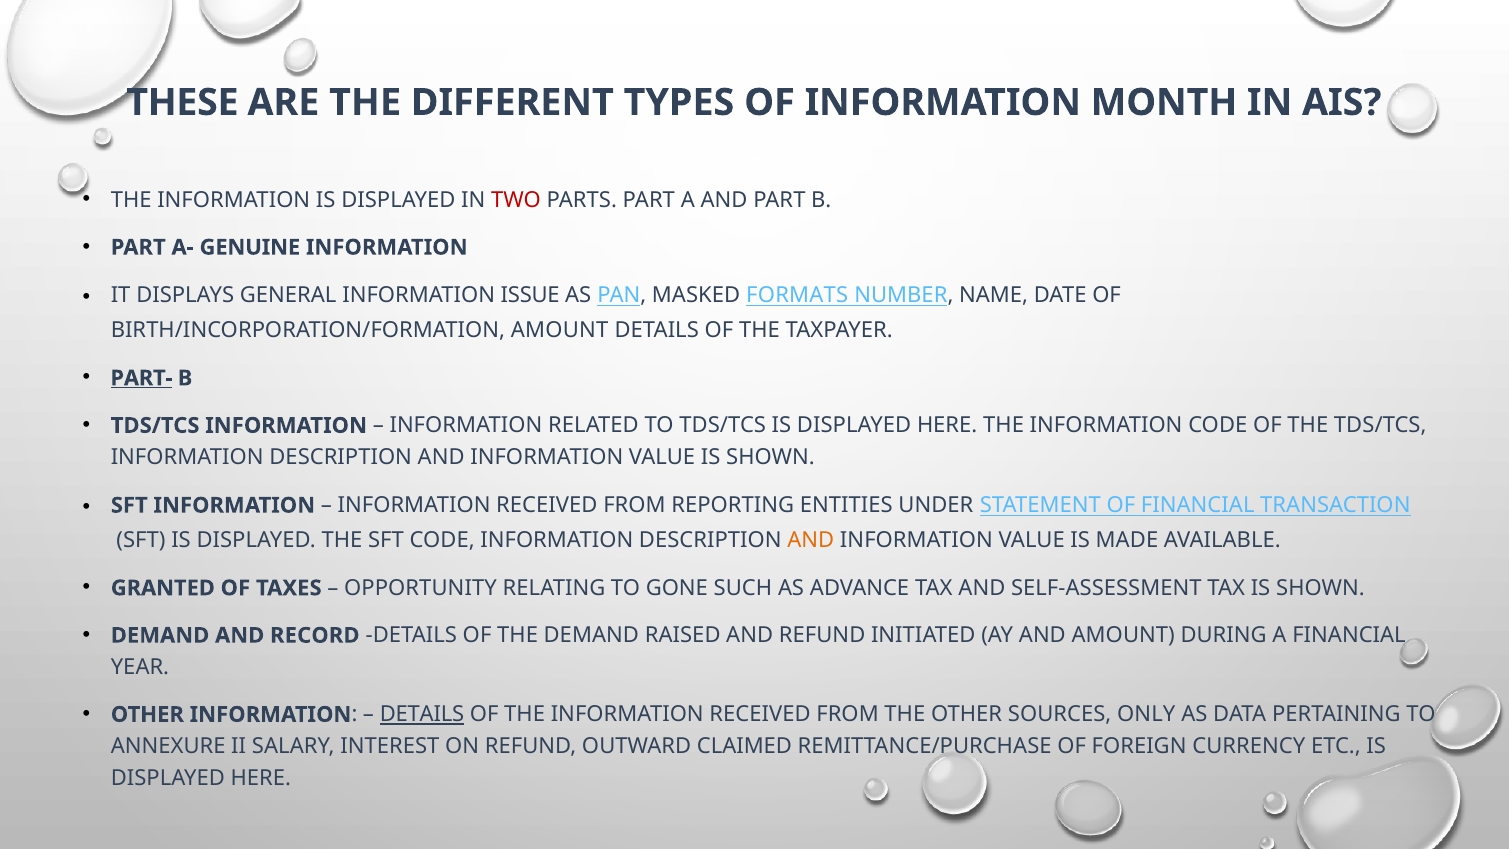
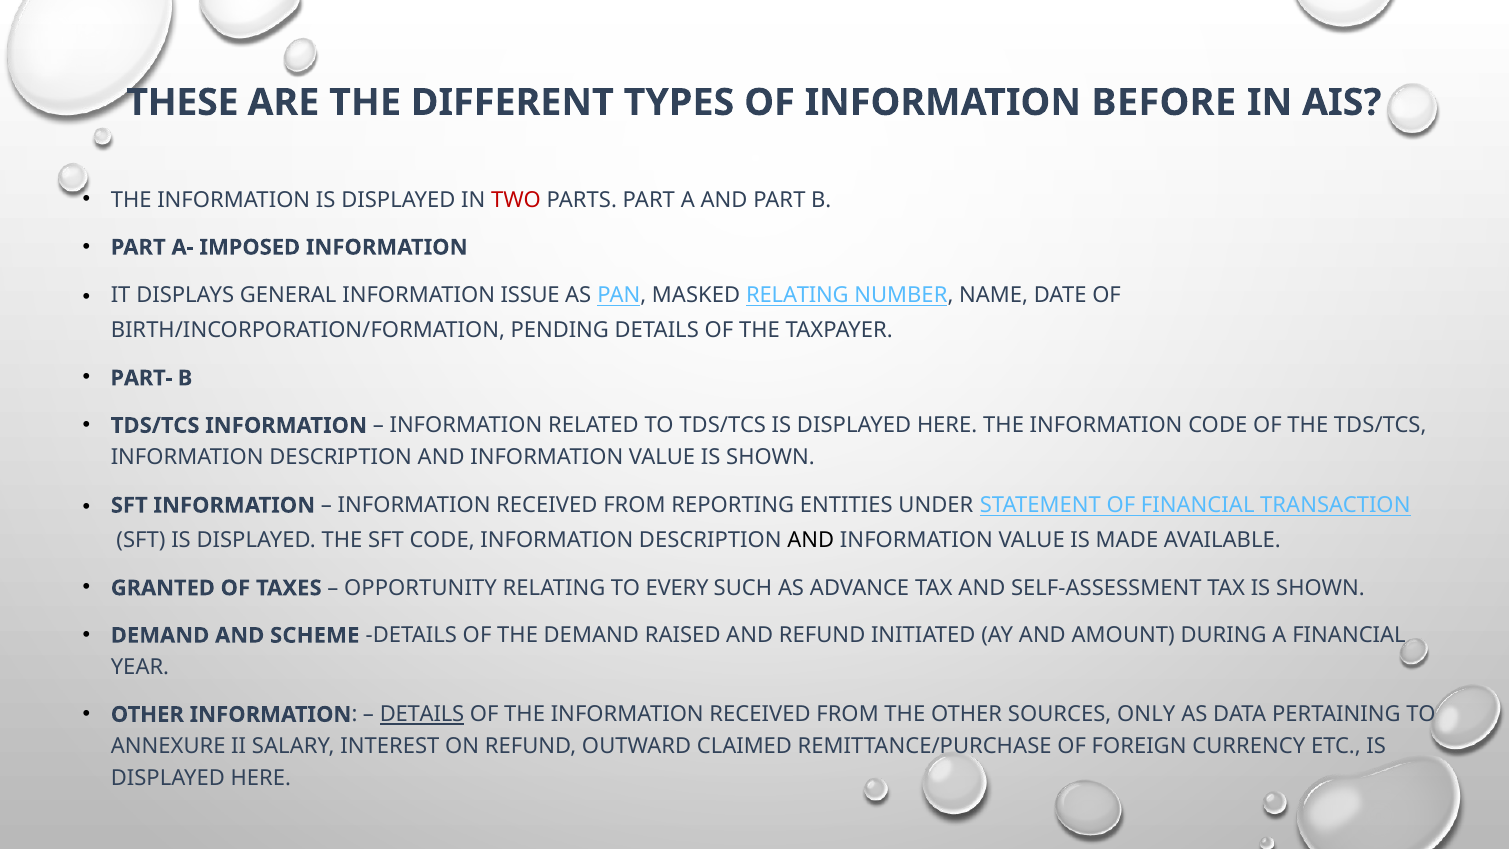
MONTH: MONTH -> BEFORE (1164, 103)
GENUINE: GENUINE -> IMPOSED (250, 247)
MASKED FORMATS: FORMATS -> RELATING (797, 295)
BIRTH/INCORPORATION/FORMATION AMOUNT: AMOUNT -> PENDING (560, 331)
PART- underline: present -> none (141, 378)
AND colour: orange -> black (811, 541)
GONE: GONE -> EVERY (677, 588)
RECORD: RECORD -> SCHEME (315, 635)
